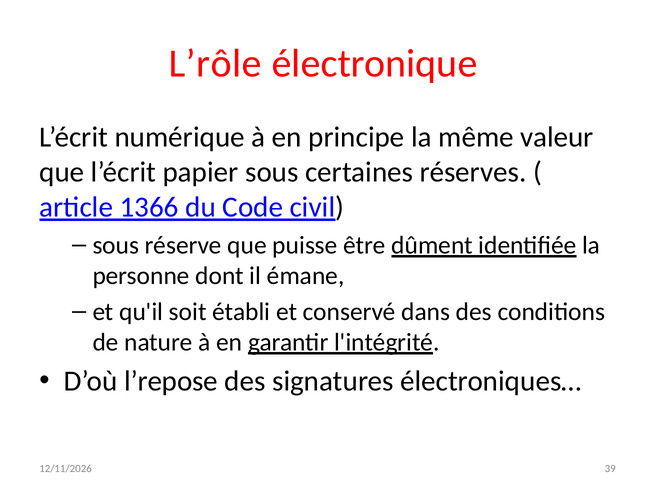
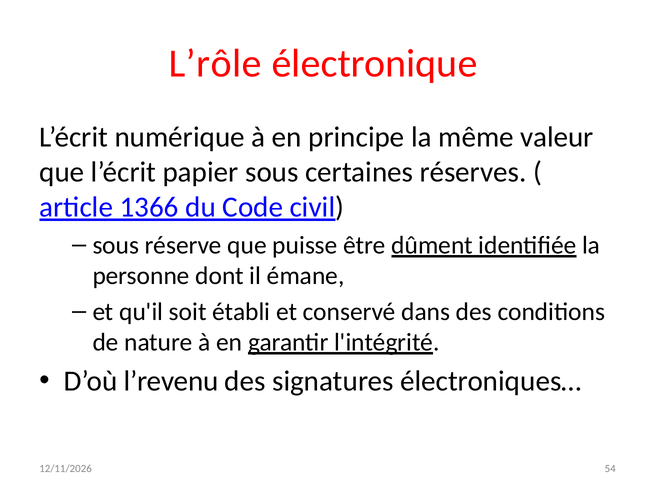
l’repose: l’repose -> l’revenu (171, 381)
39: 39 -> 54 (610, 469)
